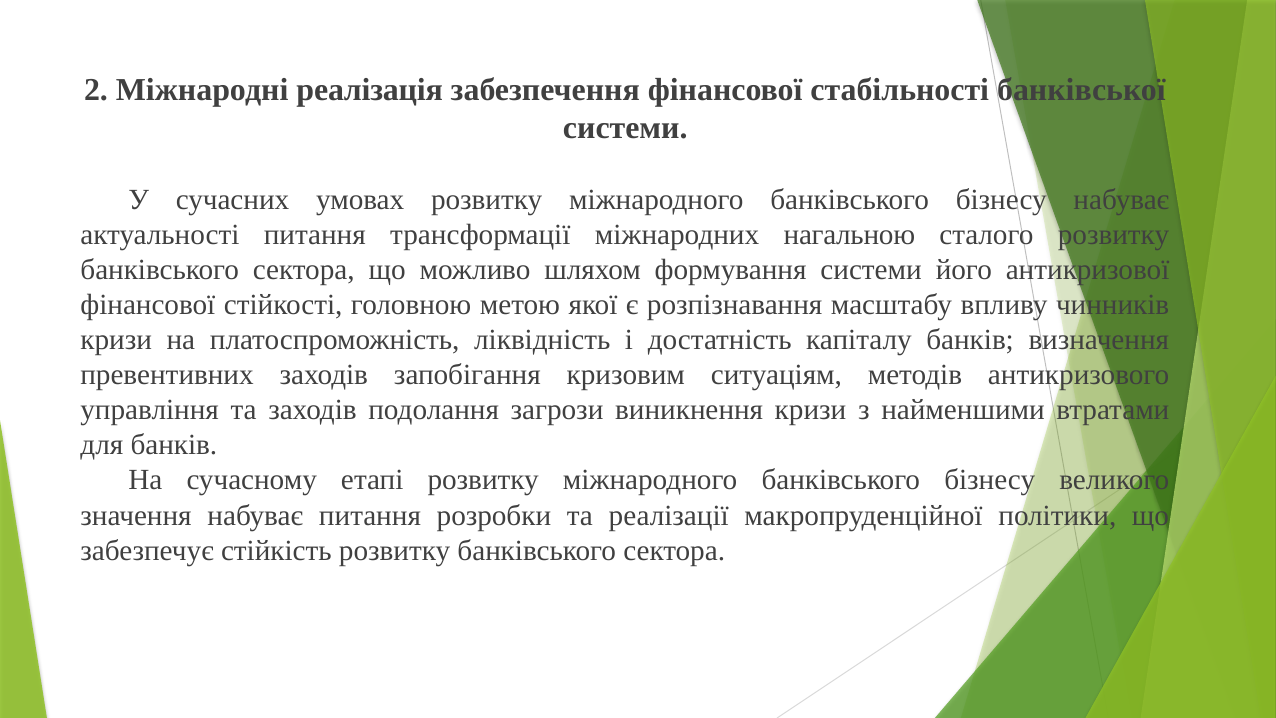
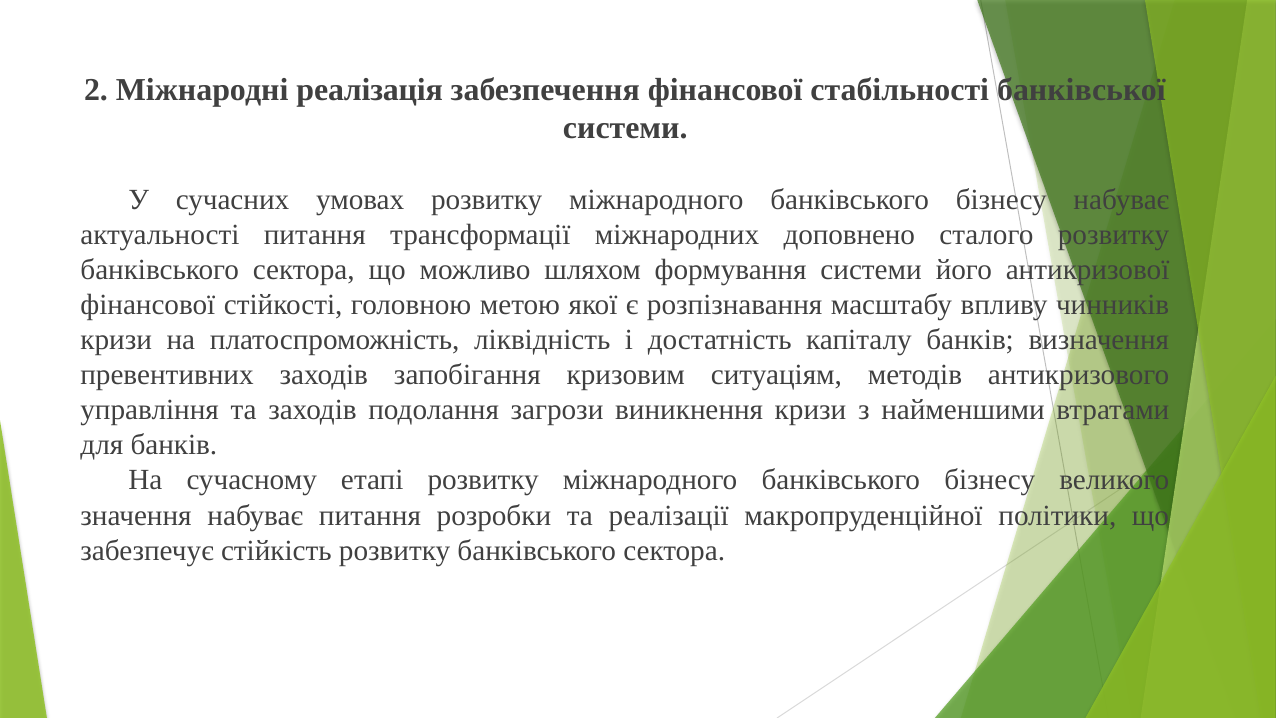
нагальною: нагальною -> доповнено (849, 235)
